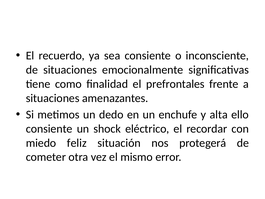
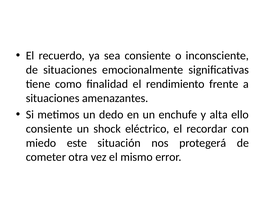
prefrontales: prefrontales -> rendimiento (175, 84)
feliz: feliz -> este (77, 143)
